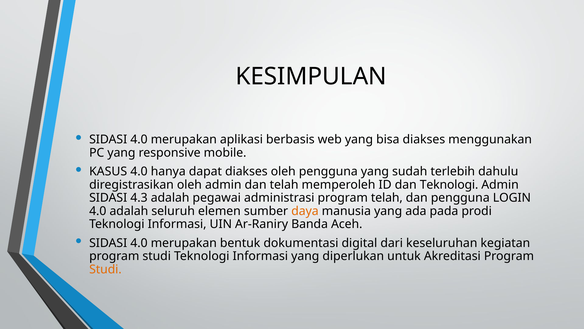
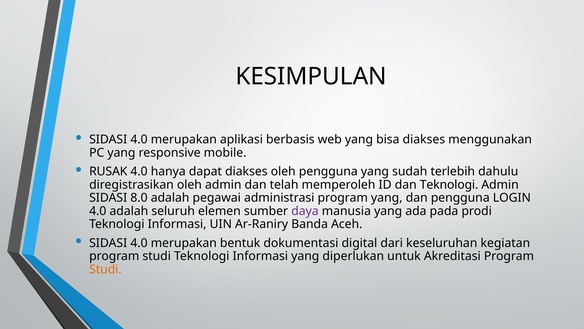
KASUS: KASUS -> RUSAK (108, 171)
4.3: 4.3 -> 8.0 (139, 198)
program telah: telah -> yang (387, 198)
daya colour: orange -> purple (305, 211)
